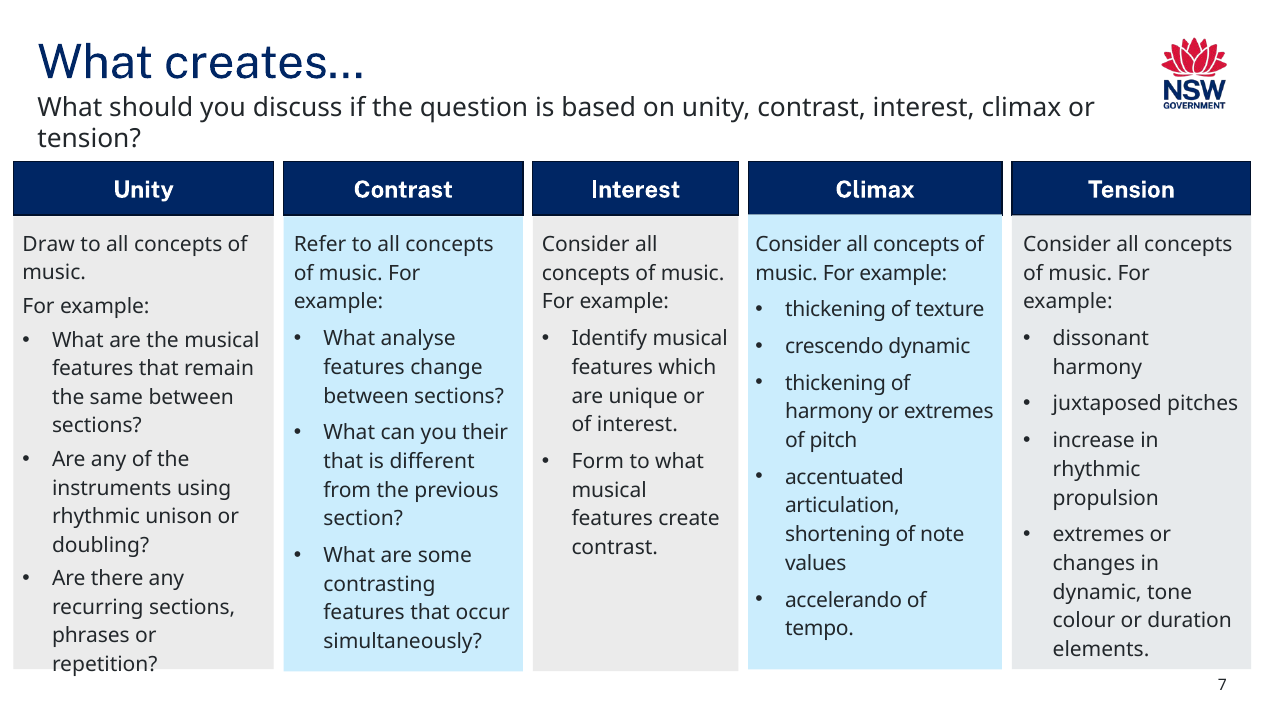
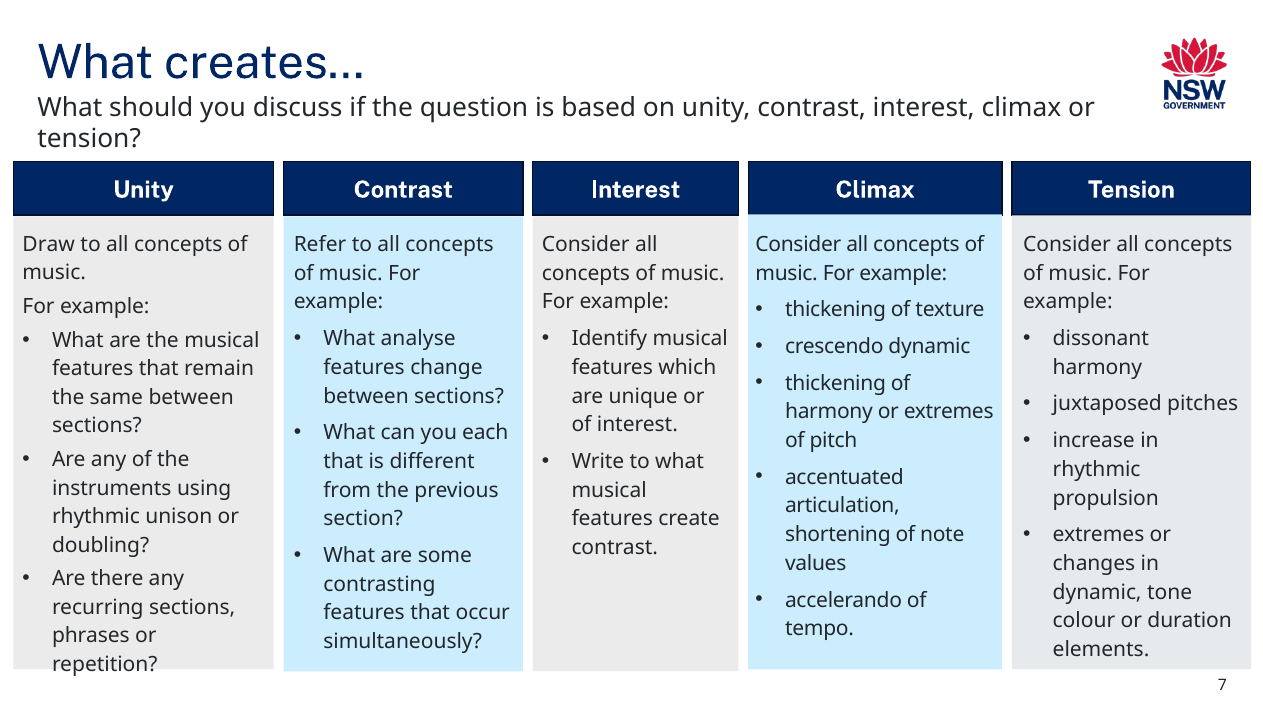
their: their -> each (485, 433)
Form: Form -> Write (598, 462)
